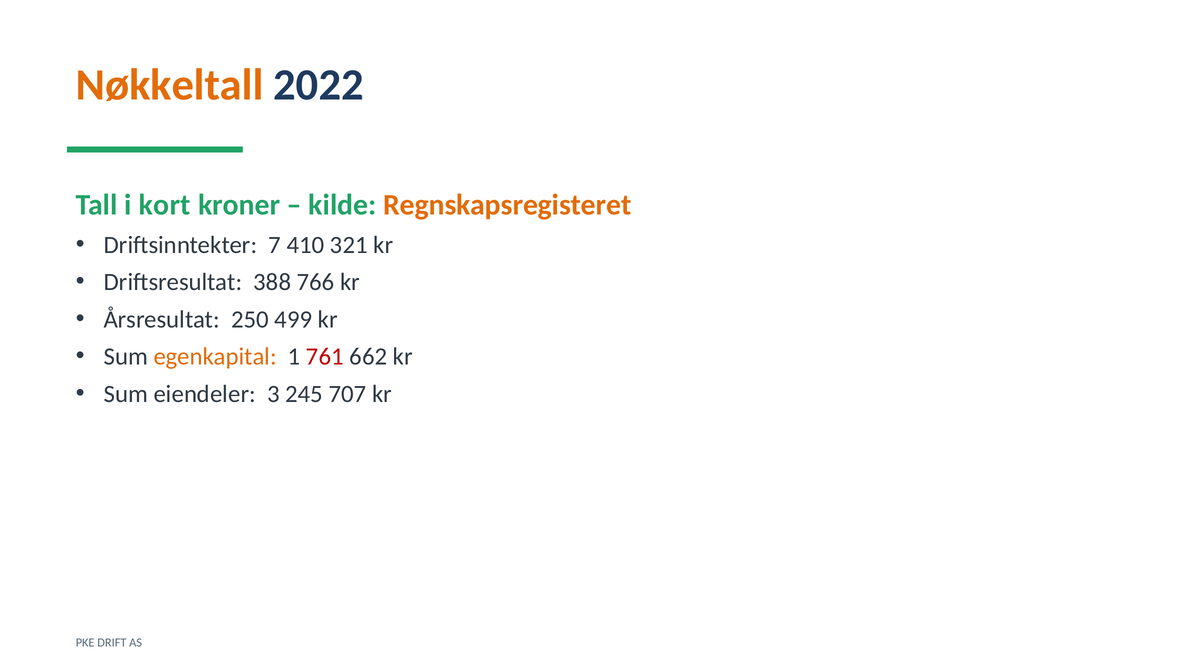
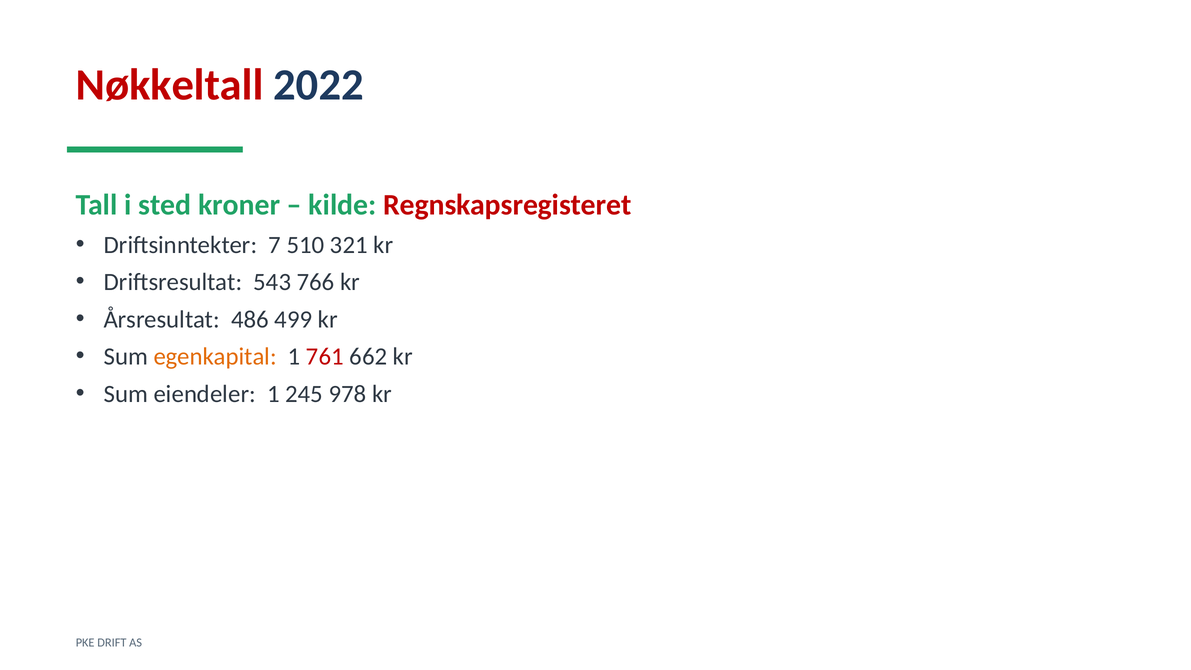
Nøkkeltall colour: orange -> red (170, 85)
kort: kort -> sted (165, 205)
Regnskapsregisteret colour: orange -> red (507, 205)
410: 410 -> 510 (306, 245)
388: 388 -> 543 (272, 282)
250: 250 -> 486 (250, 319)
eiendeler 3: 3 -> 1 (273, 394)
707: 707 -> 978 (347, 394)
